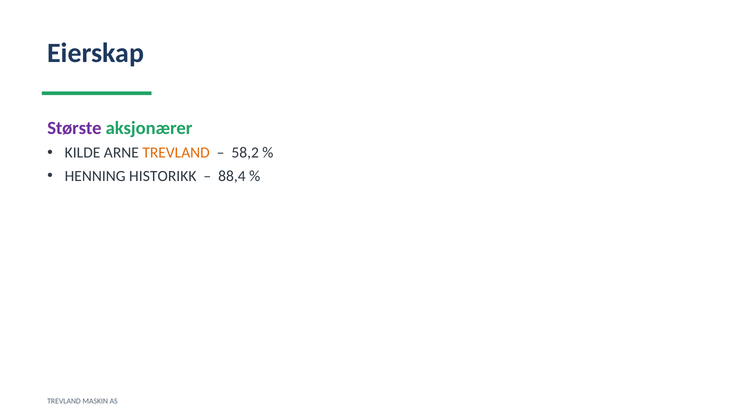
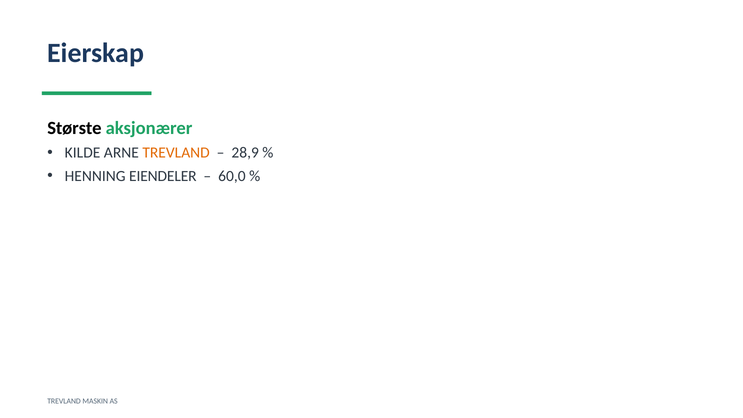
Største colour: purple -> black (74, 128)
58,2: 58,2 -> 28,9 (245, 153)
HISTORIKK: HISTORIKK -> EIENDELER (163, 176)
88,4: 88,4 -> 60,0 (232, 176)
